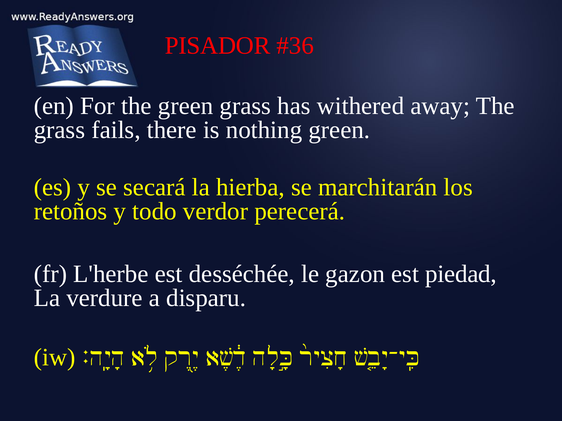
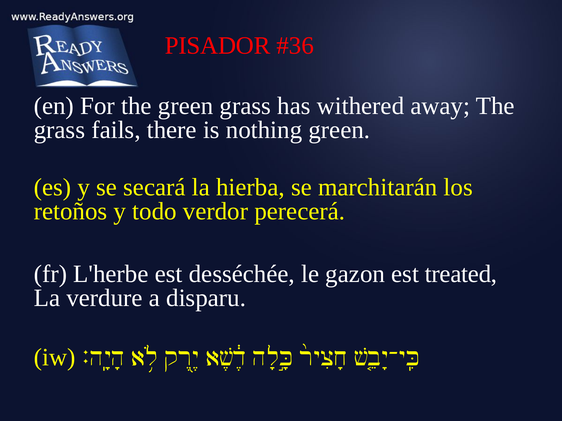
piedad: piedad -> treated (461, 274)
